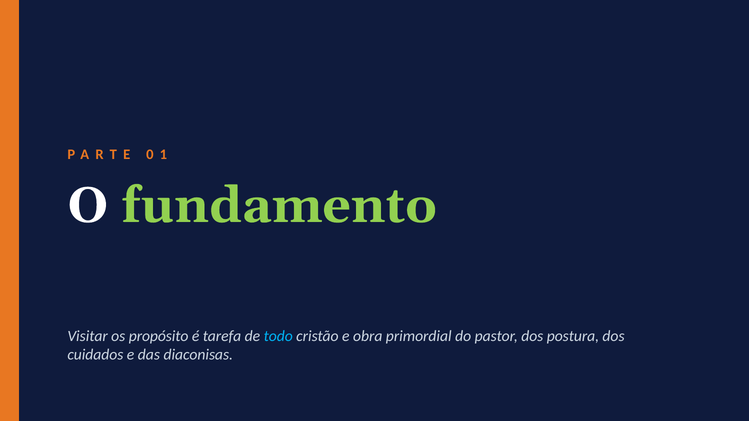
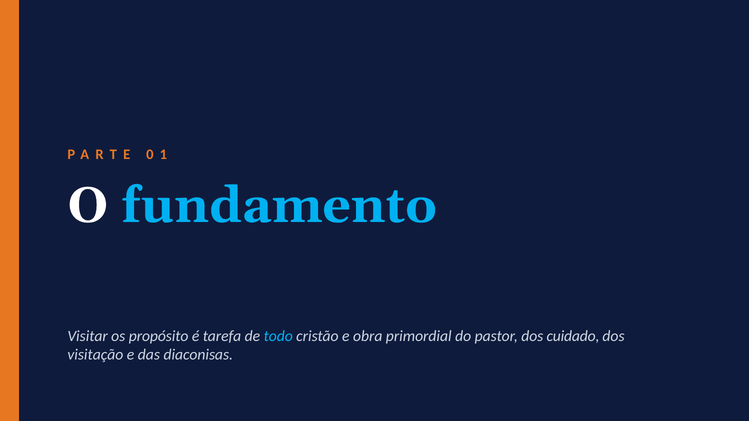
fundamento colour: light green -> light blue (279, 206)
postura: postura -> cuidado (573, 336)
cuidados: cuidados -> visitação (95, 355)
